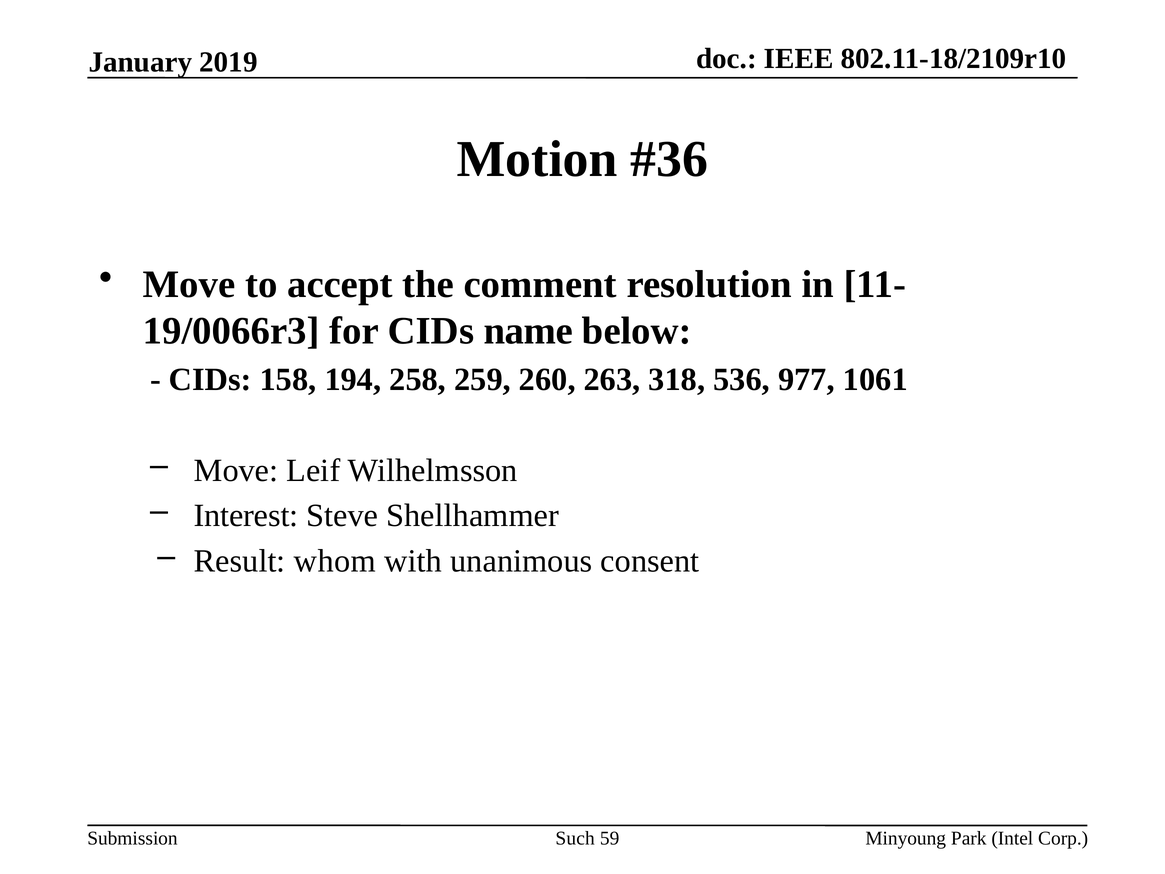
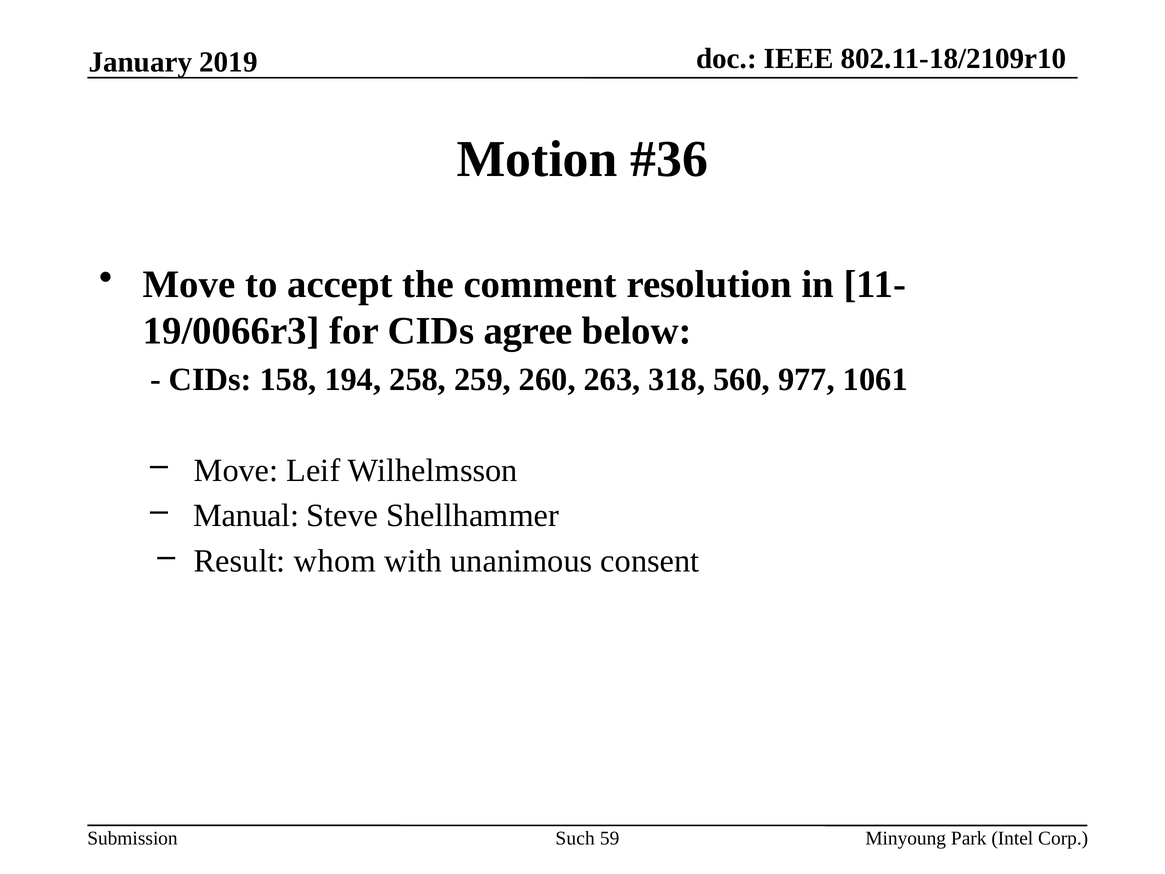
name: name -> agree (528, 331)
536: 536 -> 560 (742, 380)
Interest: Interest -> Manual (246, 516)
